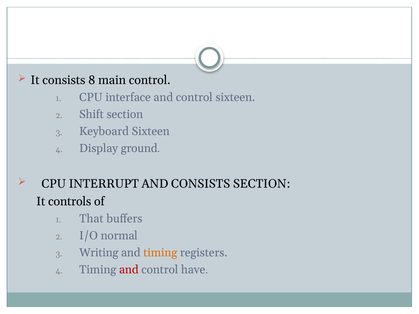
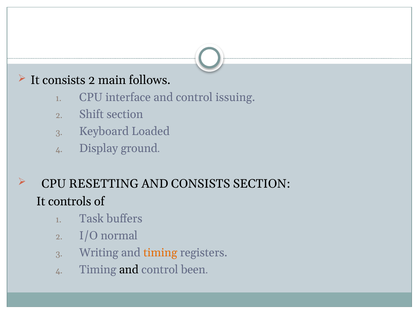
consists 8: 8 -> 2 (92, 80)
main control: control -> follows (150, 80)
control sixteen: sixteen -> issuing (235, 98)
Keyboard Sixteen: Sixteen -> Loaded (151, 132)
INTERRUPT: INTERRUPT -> RESETTING (104, 184)
That: That -> Task (91, 219)
and colour: red -> black (129, 270)
have: have -> been (193, 270)
